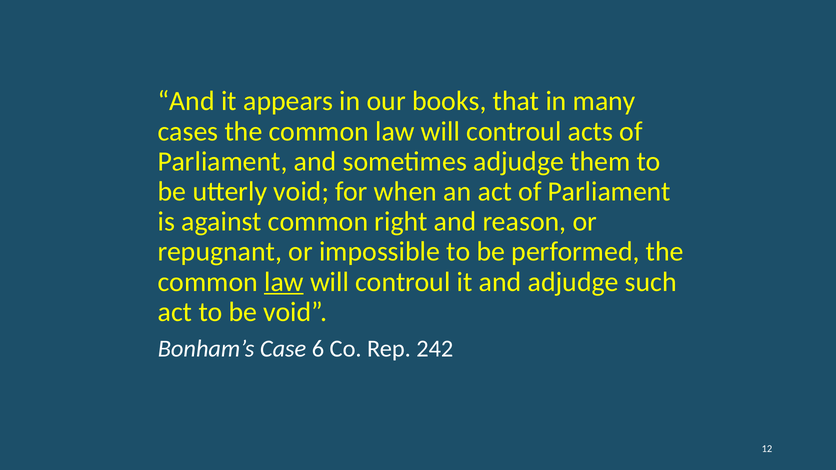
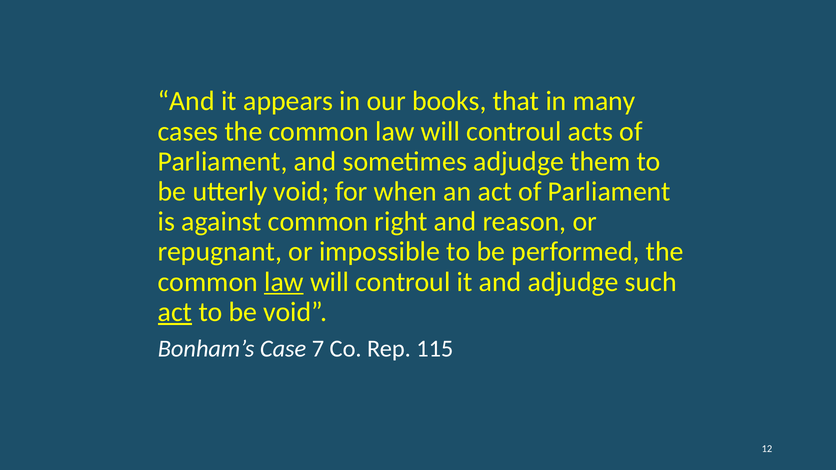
act underline: none -> present (175, 312)
6: 6 -> 7 (318, 349)
242: 242 -> 115 (435, 349)
